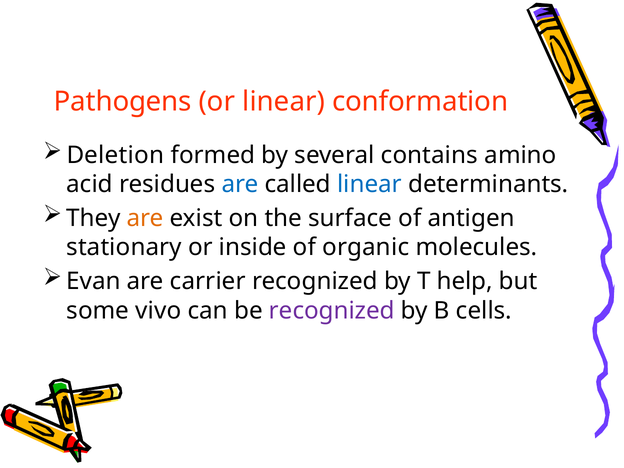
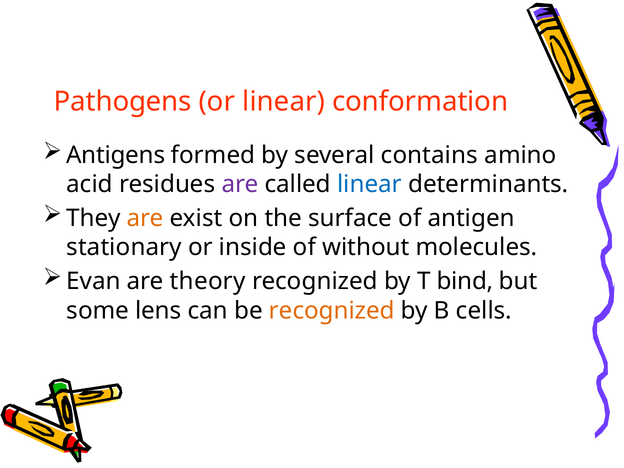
Deletion: Deletion -> Antigens (116, 155)
are colour: blue -> purple (240, 184)
organic: organic -> without (366, 247)
carrier: carrier -> theory (208, 281)
help: help -> bind (465, 281)
vivo: vivo -> lens (158, 311)
recognized colour: purple -> orange (332, 311)
